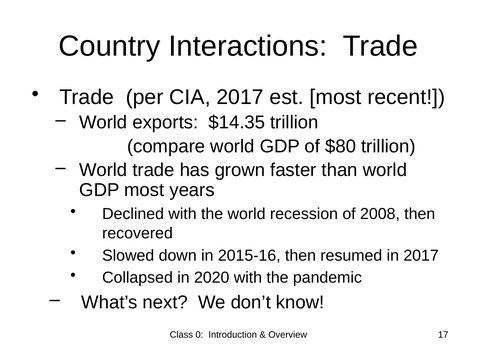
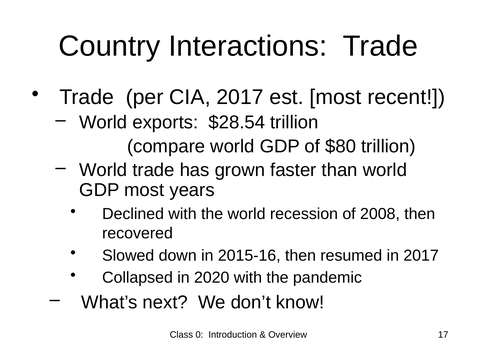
$14.35: $14.35 -> $28.54 (237, 122)
